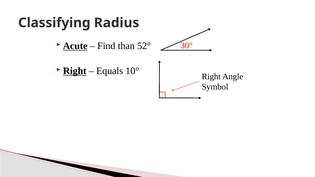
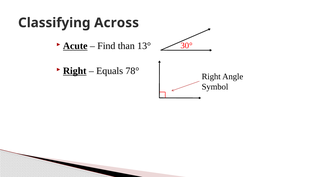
Radius: Radius -> Across (117, 23)
52°: 52° -> 13° (144, 46)
10°: 10° -> 78° (132, 71)
